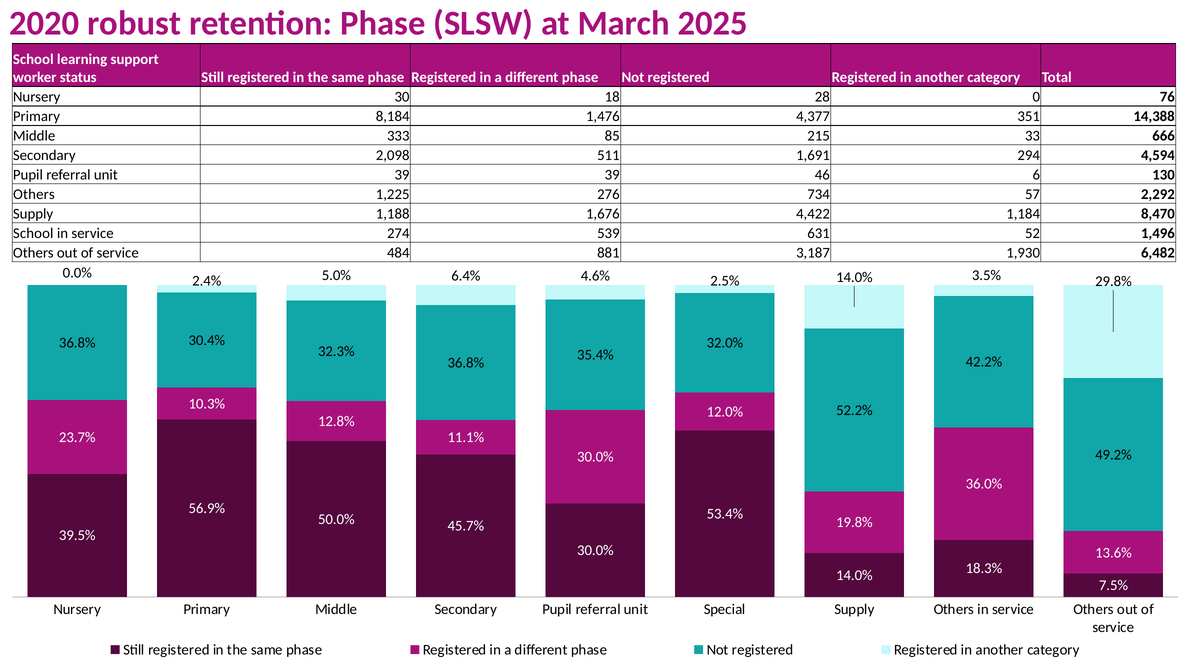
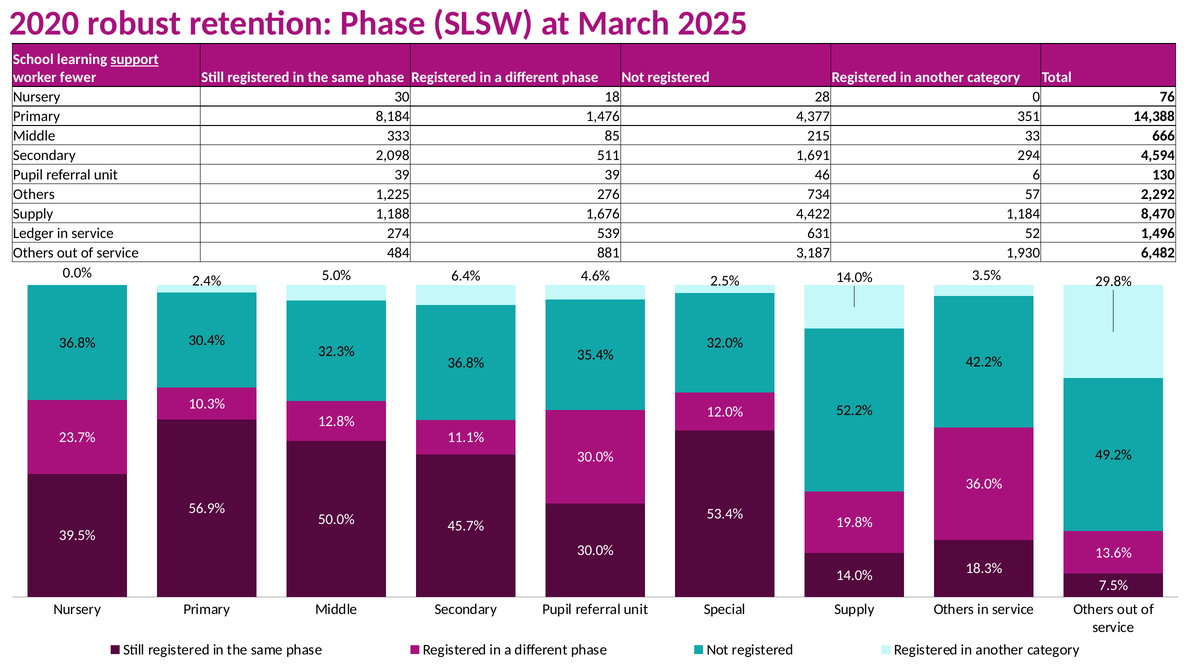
support underline: none -> present (135, 59)
status: status -> fewer (78, 78)
School: School -> Ledger (33, 233)
